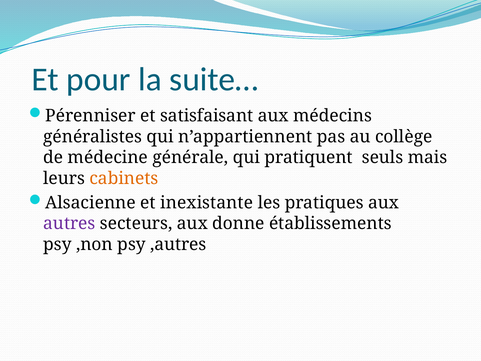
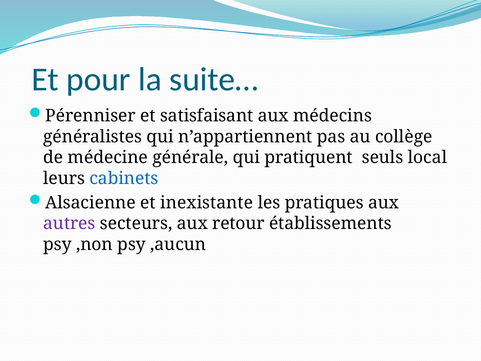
mais: mais -> local (427, 157)
cabinets colour: orange -> blue (124, 178)
donne: donne -> retour (238, 223)
,autres: ,autres -> ,aucun (178, 244)
